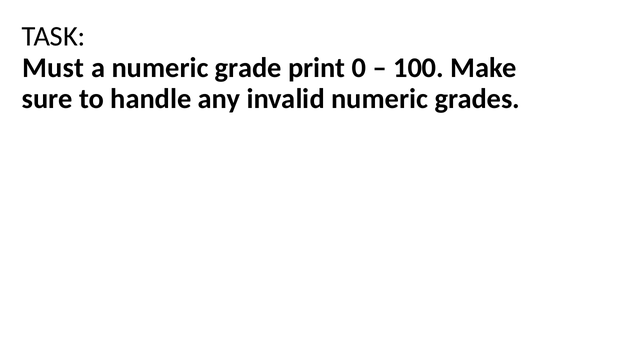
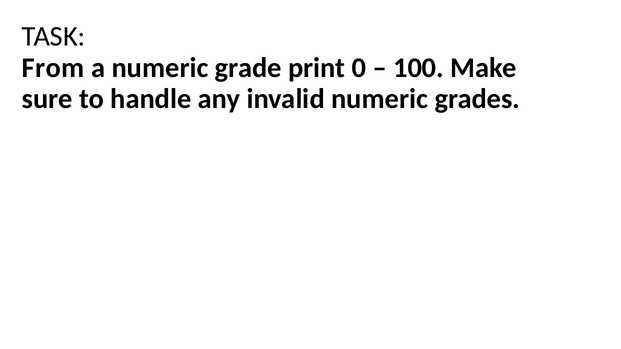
Must: Must -> From (53, 68)
